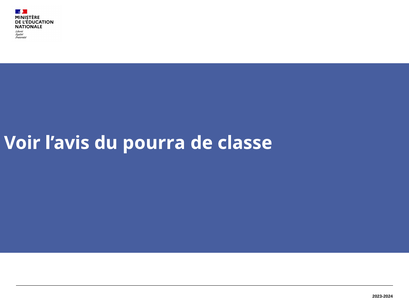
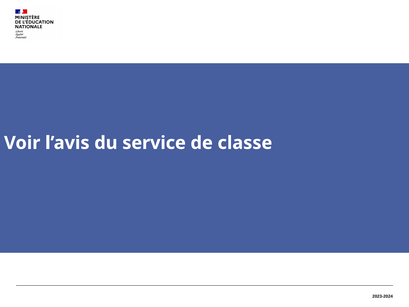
pourra: pourra -> service (154, 143)
